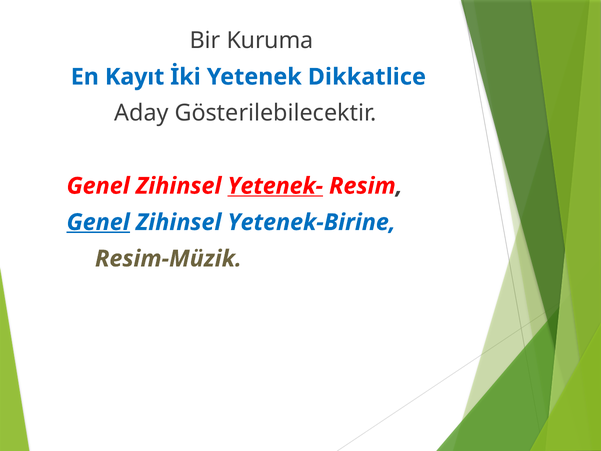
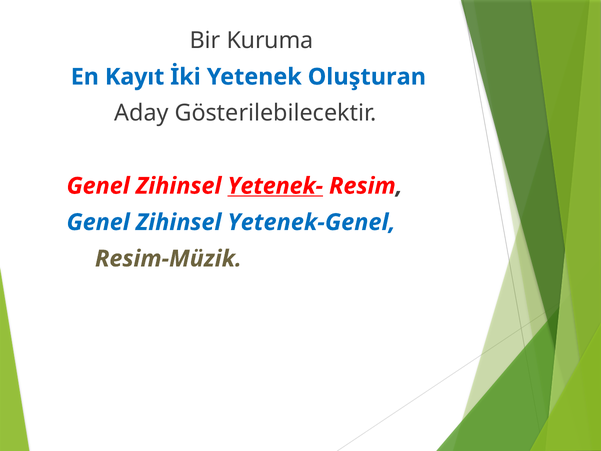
Dikkatlice: Dikkatlice -> Oluşturan (367, 77)
Genel underline: present -> none (98, 222)
Yetenek-Birine: Yetenek-Birine -> Yetenek-Genel (311, 222)
